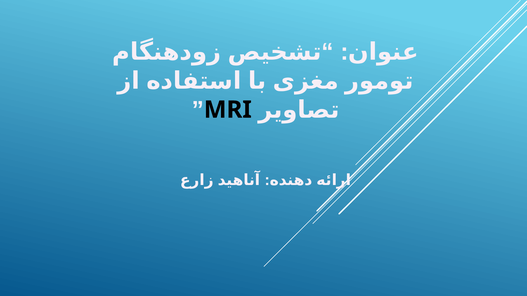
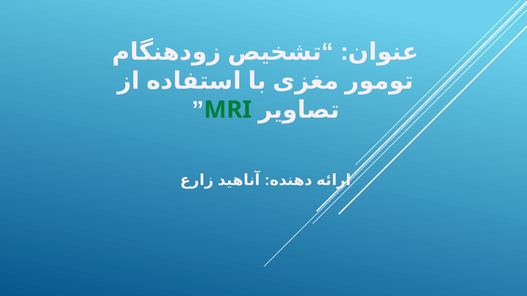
MRI colour: black -> green (228, 110)
